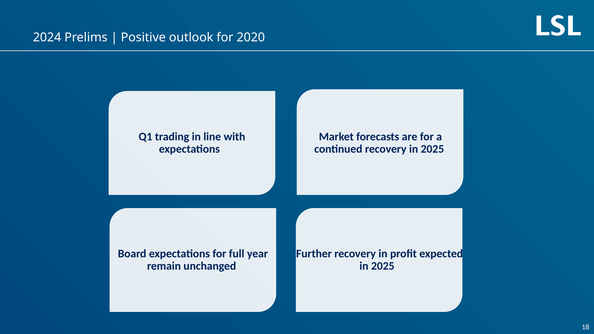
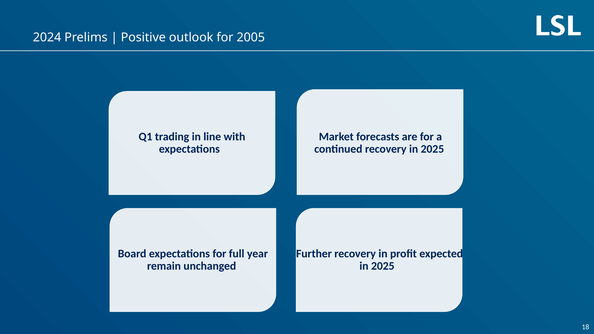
2020: 2020 -> 2005 (251, 37)
